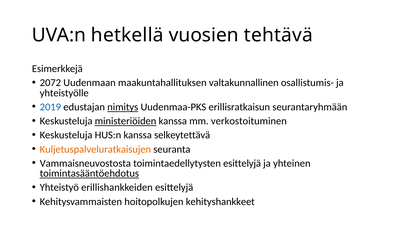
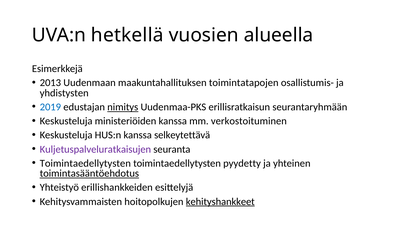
tehtävä: tehtävä -> alueella (279, 35)
2072: 2072 -> 2013 (50, 83)
valtakunnallinen: valtakunnallinen -> toimintatapojen (244, 83)
yhteistyölle: yhteistyölle -> yhdistysten (64, 93)
ministeriöiden underline: present -> none (126, 121)
Kuljetuspalveluratkaisujen colour: orange -> purple (95, 150)
Vammaisneuvostosta: Vammaisneuvostosta -> Toimintaedellytysten (85, 164)
toimintaedellytysten esittelyjä: esittelyjä -> pyydetty (242, 164)
kehityshankkeet underline: none -> present (220, 202)
